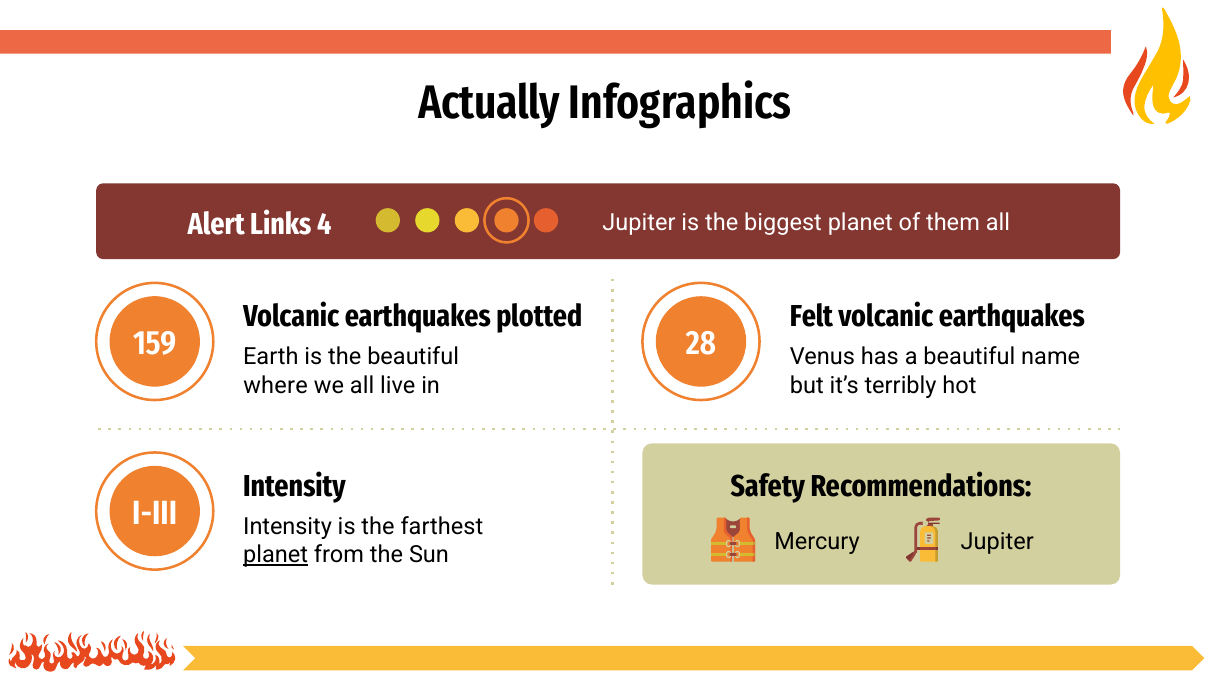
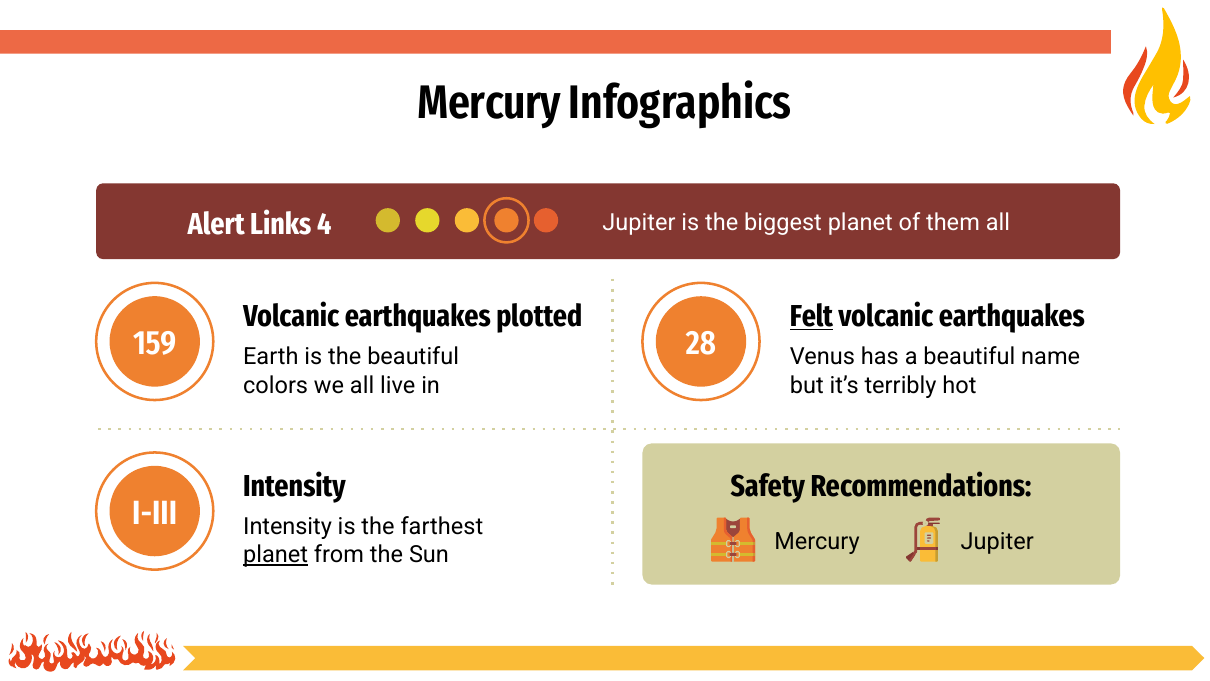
Actually: Actually -> Mercury (489, 103)
Felt underline: none -> present (811, 316)
where: where -> colors (276, 385)
